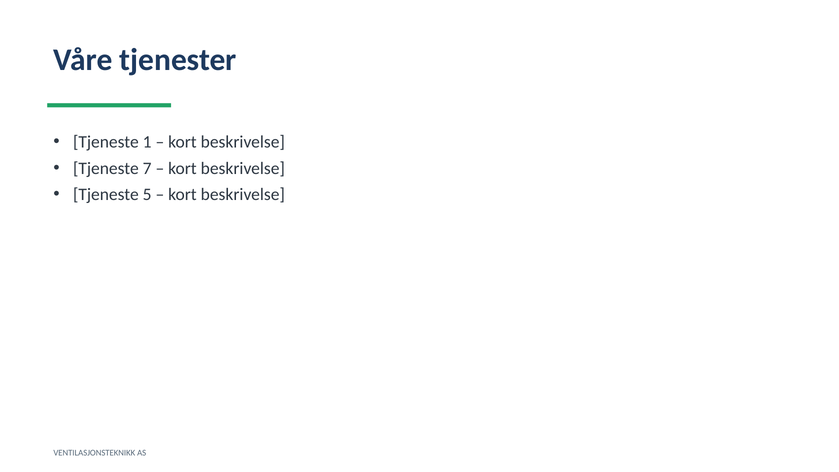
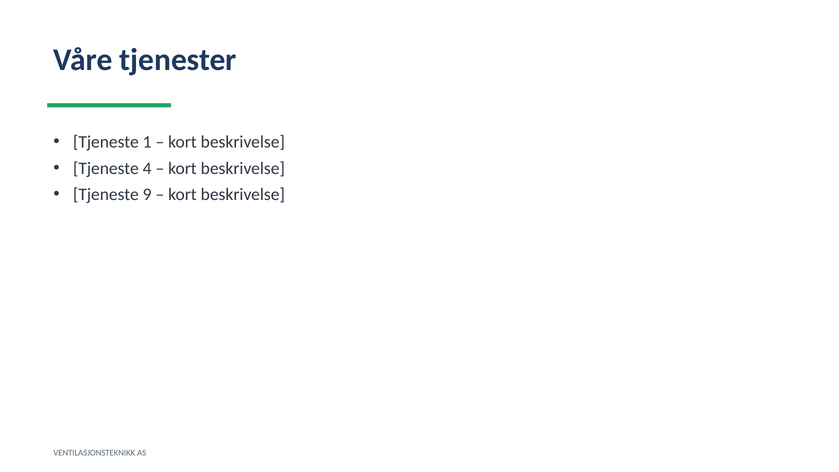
7: 7 -> 4 (147, 168)
5: 5 -> 9 (147, 195)
